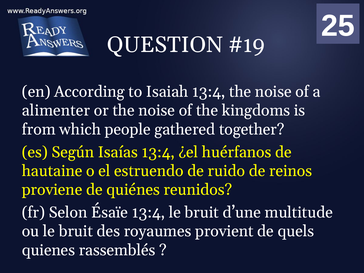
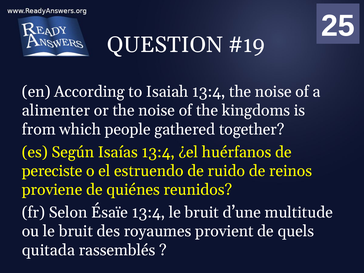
hautaine: hautaine -> pereciste (52, 171)
quienes: quienes -> quitada (48, 250)
